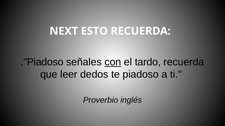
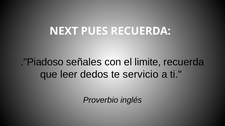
ESTO: ESTO -> PUES (94, 31)
con underline: present -> none (113, 62)
tardo: tardo -> limite (148, 62)
piadoso: piadoso -> servicio (141, 75)
